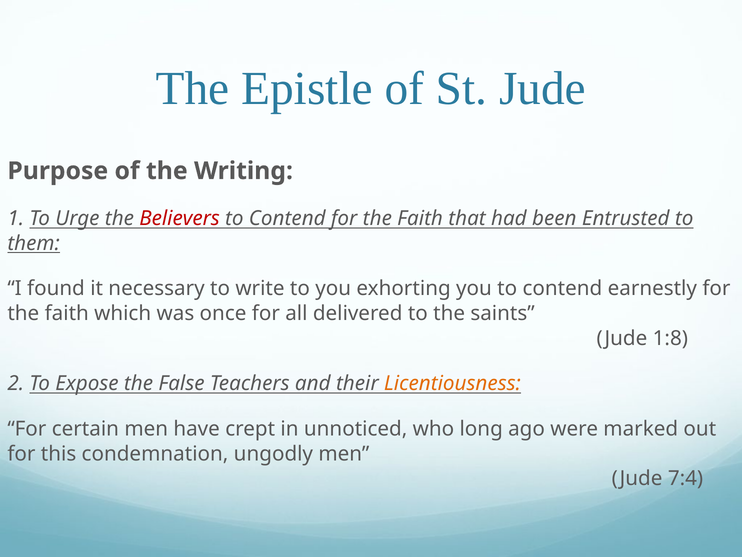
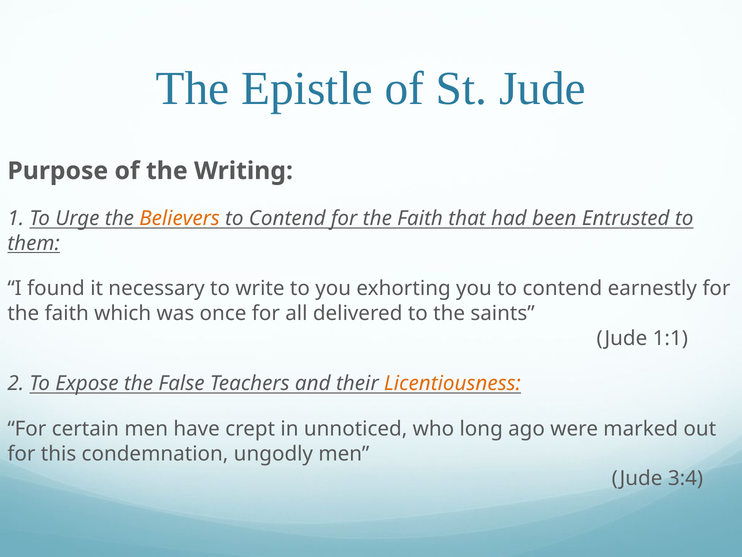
Believers colour: red -> orange (180, 218)
1:8: 1:8 -> 1:1 (670, 338)
7:4: 7:4 -> 3:4 (686, 478)
